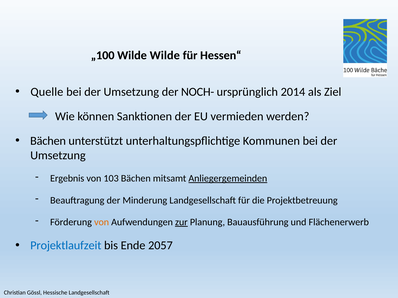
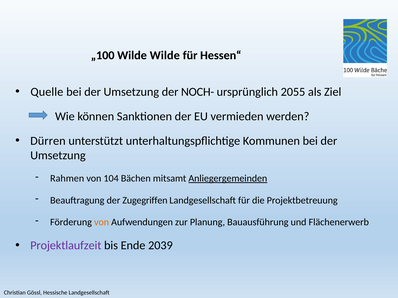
2014: 2014 -> 2055 (293, 92)
Bächen: Bächen -> Dürren (48, 141)
Ergebnis: Ergebnis -> Rahmen (67, 179)
103: 103 -> 104 (111, 179)
Minderung: Minderung -> Zugegriffen (145, 201)
zur underline: present -> none (181, 222)
Projektlaufzeit colour: blue -> purple (66, 246)
2057: 2057 -> 2039 (160, 246)
